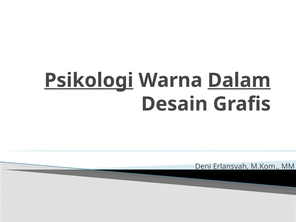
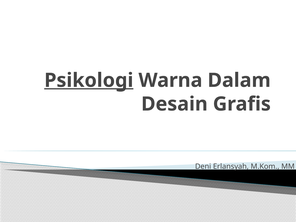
Dalam underline: present -> none (239, 80)
